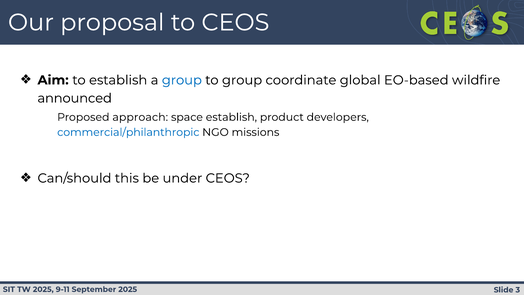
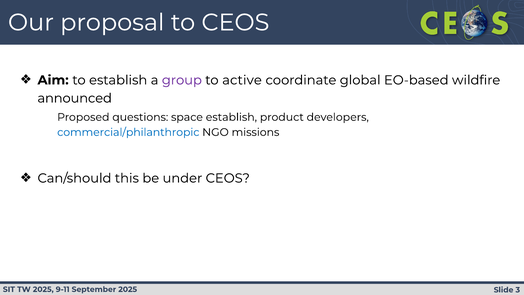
group colour: blue -> purple (182, 80)
to group: group -> active (242, 80)
approach: approach -> questions (140, 117)
